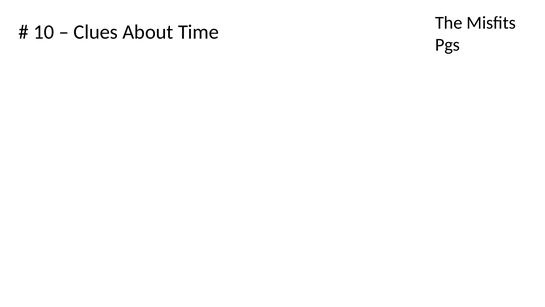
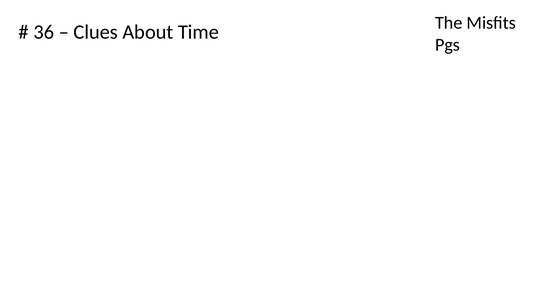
10: 10 -> 36 (44, 32)
